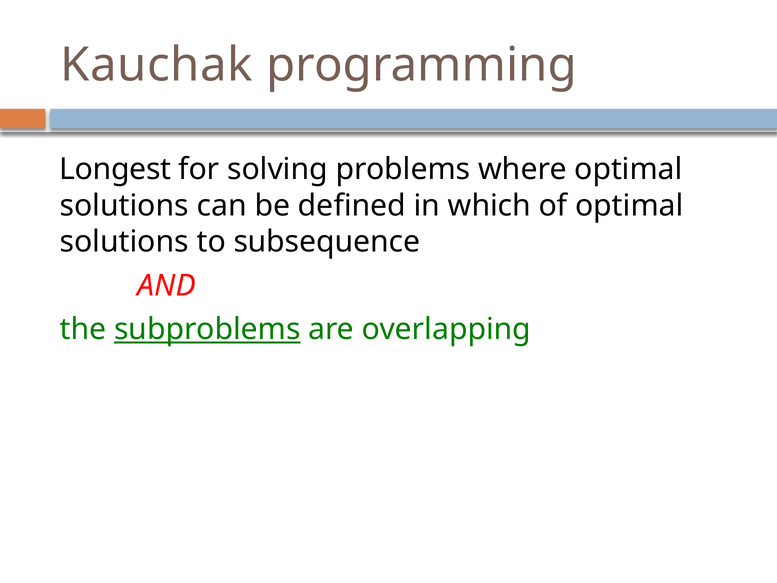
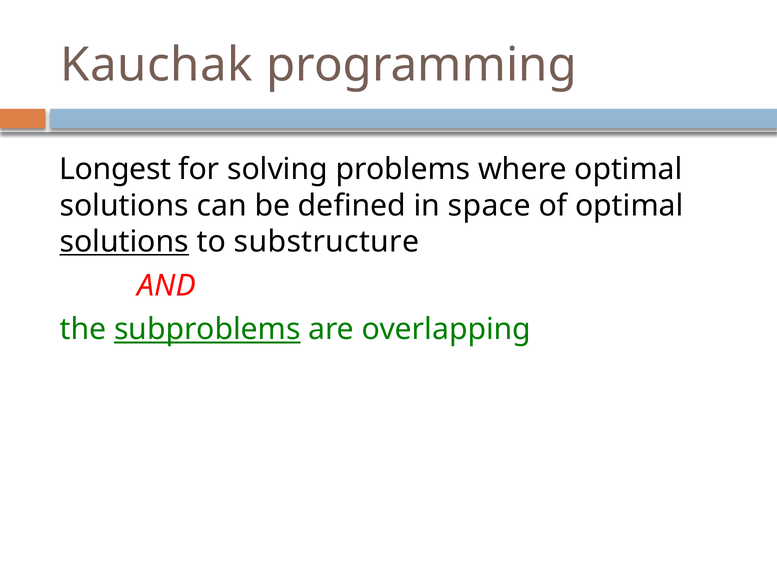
which: which -> space (489, 206)
solutions underline: none -> present (124, 242)
subsequence: subsequence -> substructure (327, 242)
